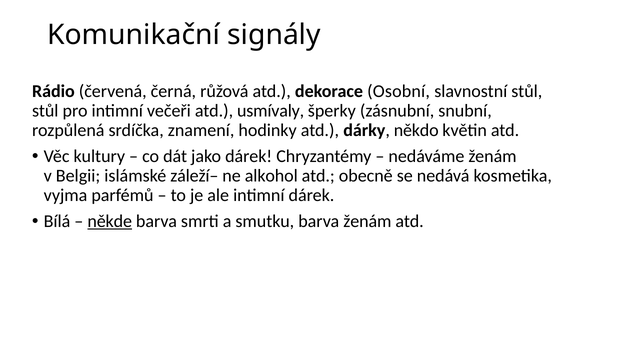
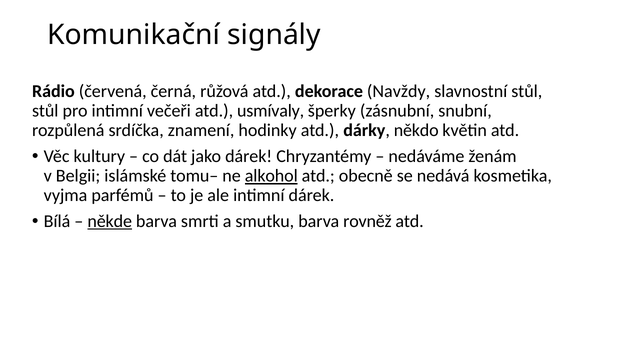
Osobní: Osobní -> Navždy (399, 91)
záleží–: záleží– -> tomu– (194, 176)
alkohol underline: none -> present (271, 176)
barva ženám: ženám -> rovněž (367, 221)
